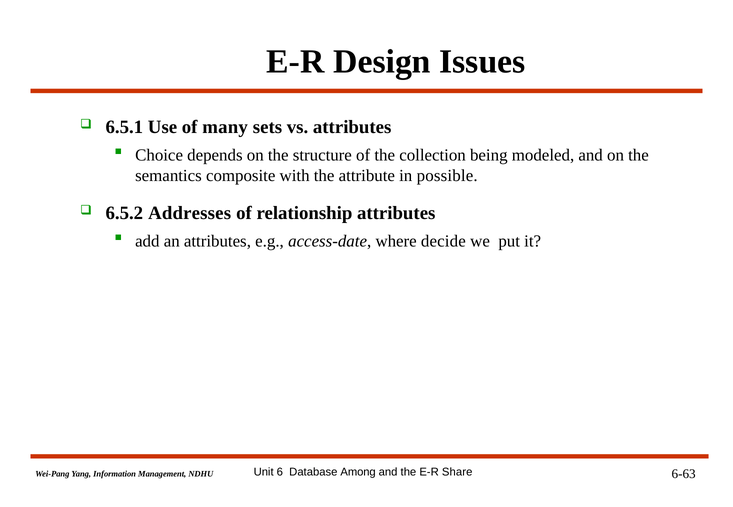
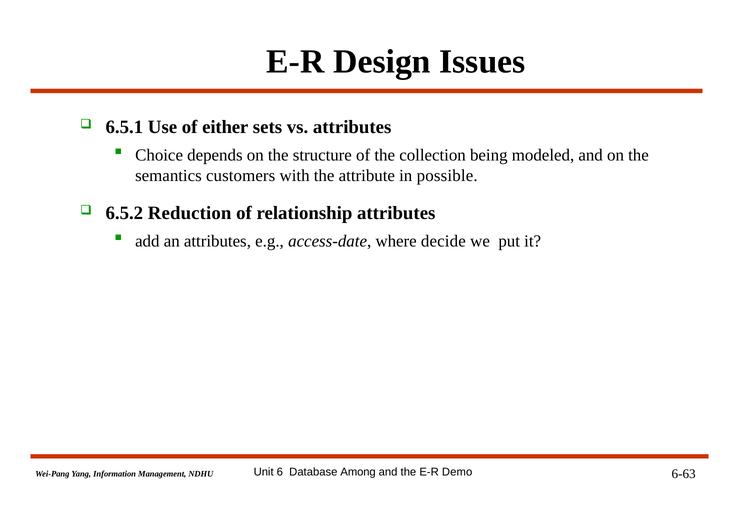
many: many -> either (225, 127)
composite: composite -> customers (241, 176)
Addresses: Addresses -> Reduction (190, 213)
Share: Share -> Demo (457, 472)
